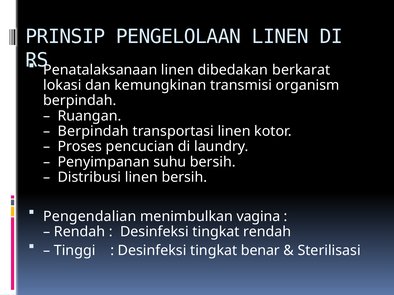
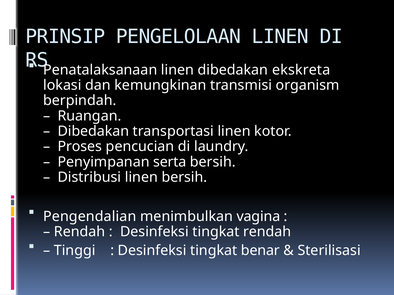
berkarat: berkarat -> ekskreta (301, 70)
Berpindah: Berpindah -> Dibedakan (93, 131)
suhu: suhu -> serta (170, 162)
